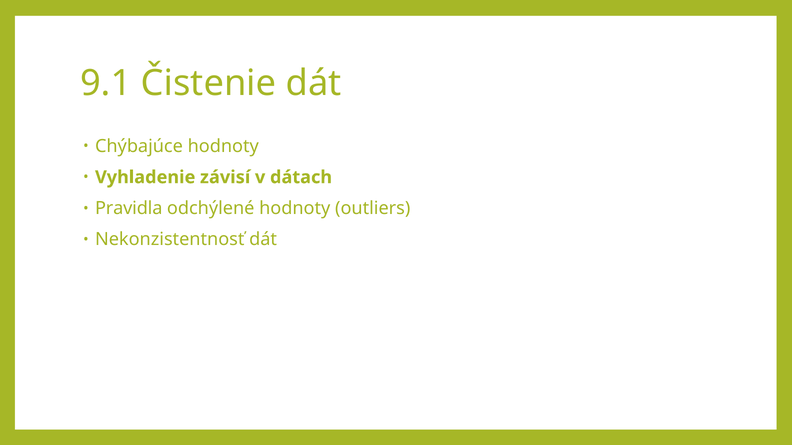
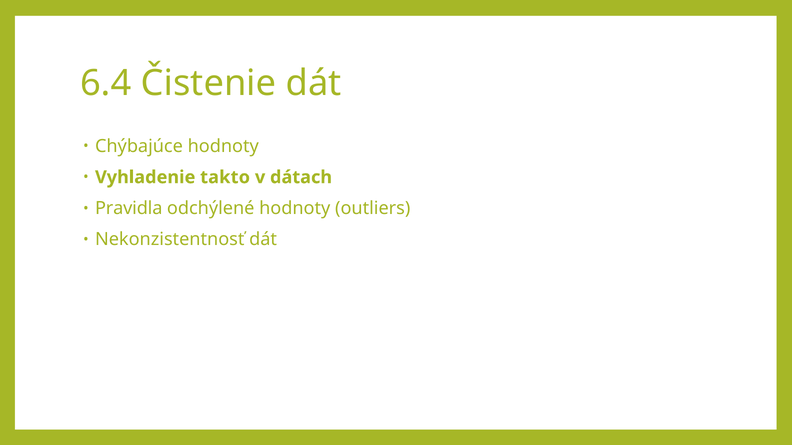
9.1: 9.1 -> 6.4 (106, 83)
závisí: závisí -> takto (225, 177)
